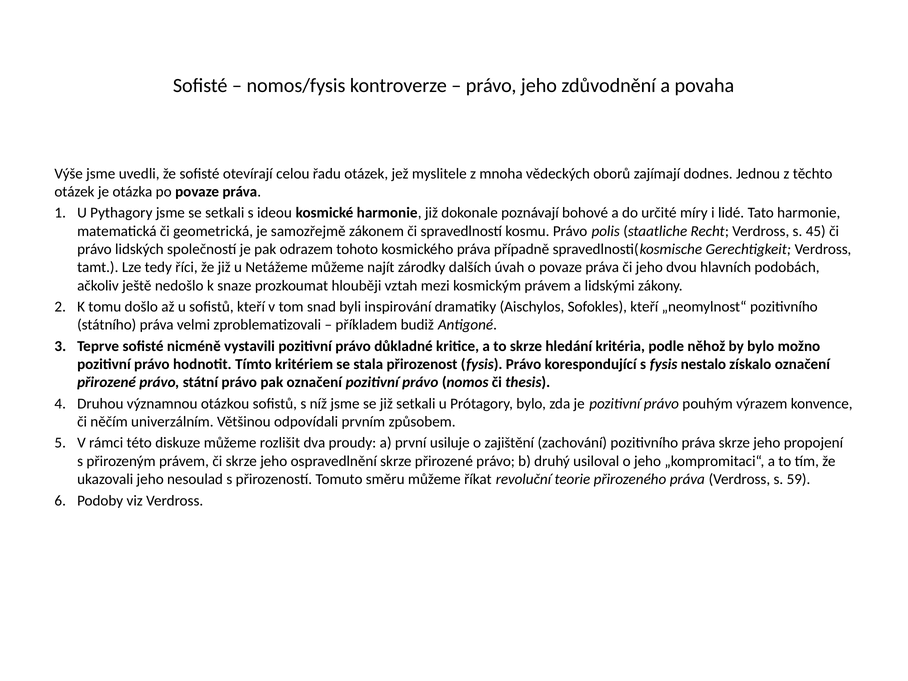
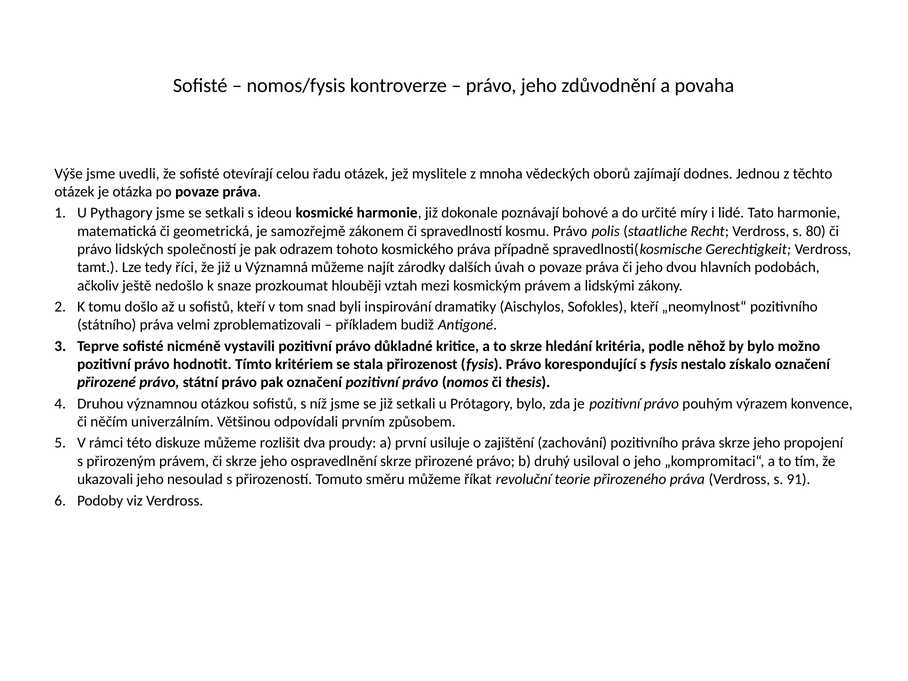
45: 45 -> 80 (816, 231)
Netážeme: Netážeme -> Významná (277, 267)
59: 59 -> 91 (799, 479)
